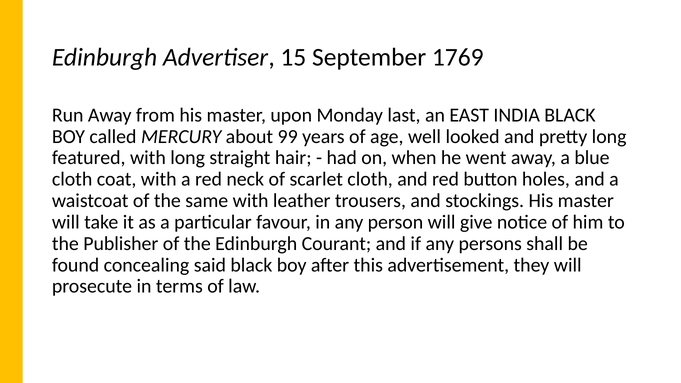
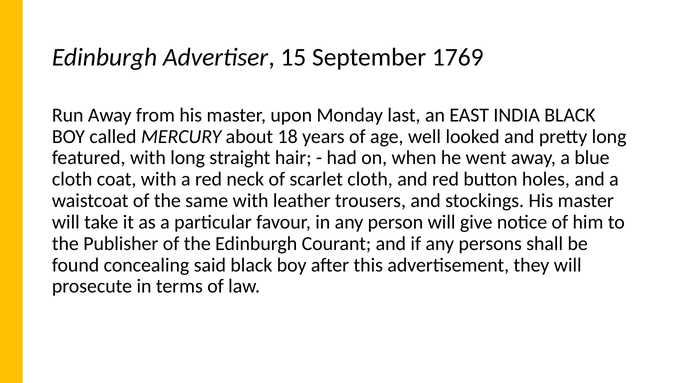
99: 99 -> 18 (288, 137)
